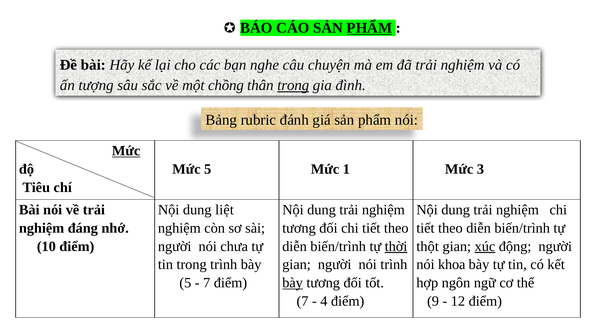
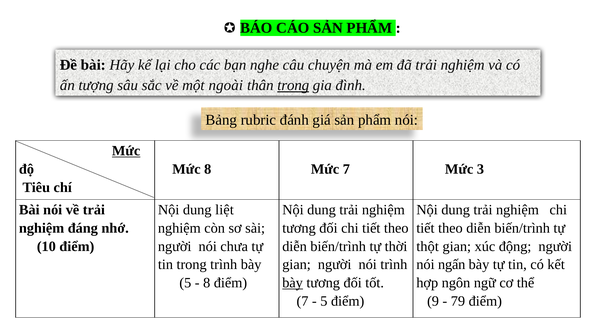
PHẨM underline: present -> none (369, 28)
chồng: chồng -> ngoài (226, 85)
Mức 5: 5 -> 8 (208, 169)
Mức 1: 1 -> 7 (346, 169)
thời underline: present -> none (396, 247)
xúc underline: present -> none (485, 247)
khoa: khoa -> ngấn (452, 265)
7: 7 -> 8 (207, 283)
4: 4 -> 5 (324, 301)
12: 12 -> 79 (458, 301)
